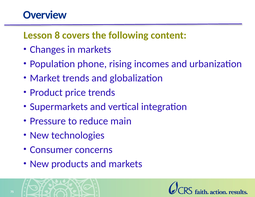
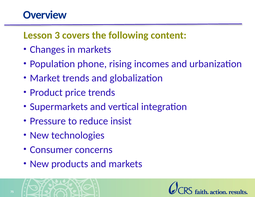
8: 8 -> 3 (57, 35)
main: main -> insist (121, 121)
